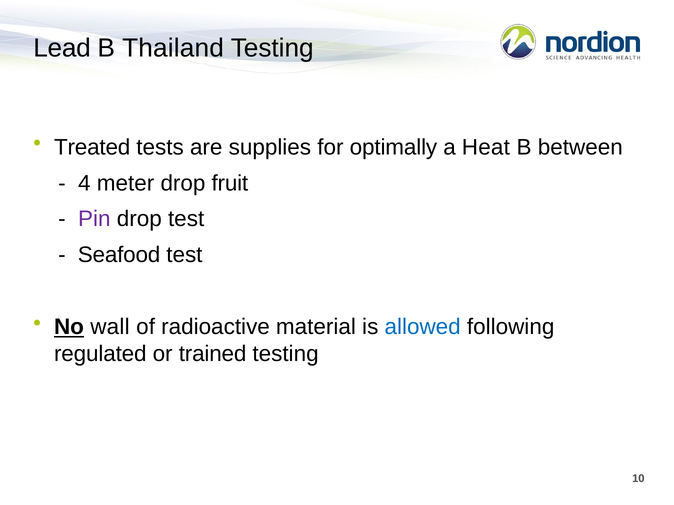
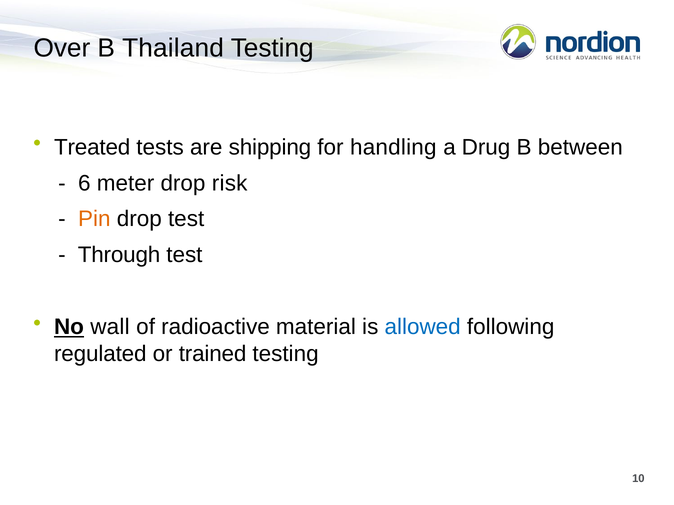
Lead: Lead -> Over (62, 48)
supplies: supplies -> shipping (270, 147)
optimally: optimally -> handling (393, 147)
Heat: Heat -> Drug (486, 147)
4: 4 -> 6 (84, 183)
fruit: fruit -> risk (230, 183)
Pin colour: purple -> orange (94, 219)
Seafood: Seafood -> Through (119, 255)
